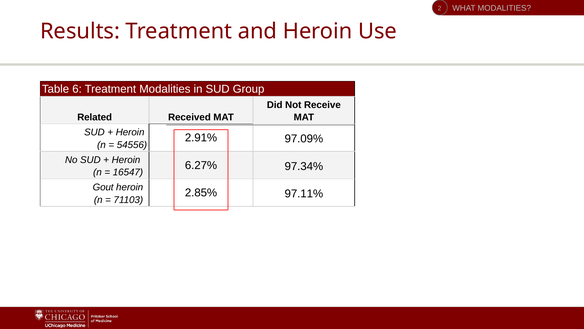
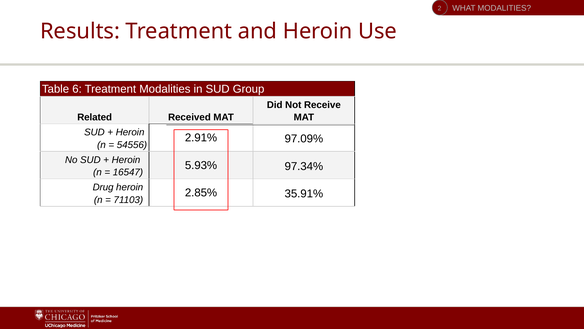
6.27%: 6.27% -> 5.93% (201, 165)
Gout: Gout -> Drug (103, 187)
97.11%: 97.11% -> 35.91% (304, 194)
